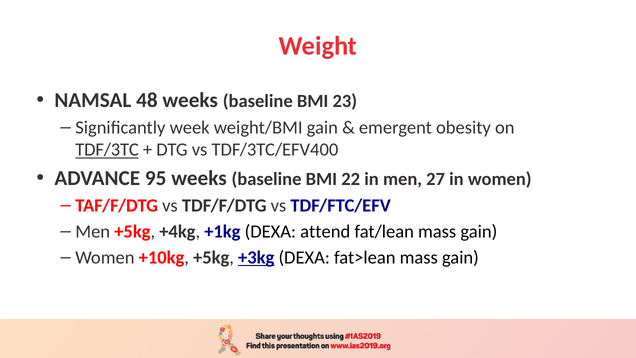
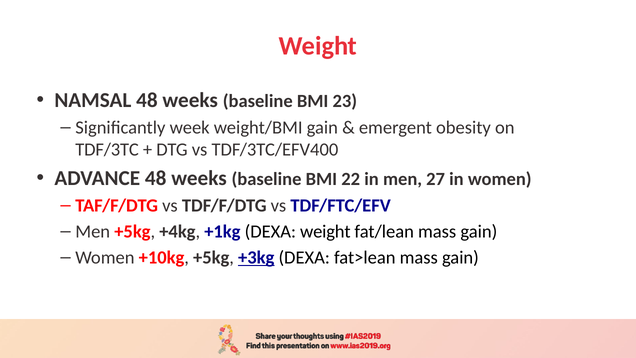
TDF/3TC underline: present -> none (107, 150)
ADVANCE 95: 95 -> 48 (156, 178)
DEXA attend: attend -> weight (325, 231)
